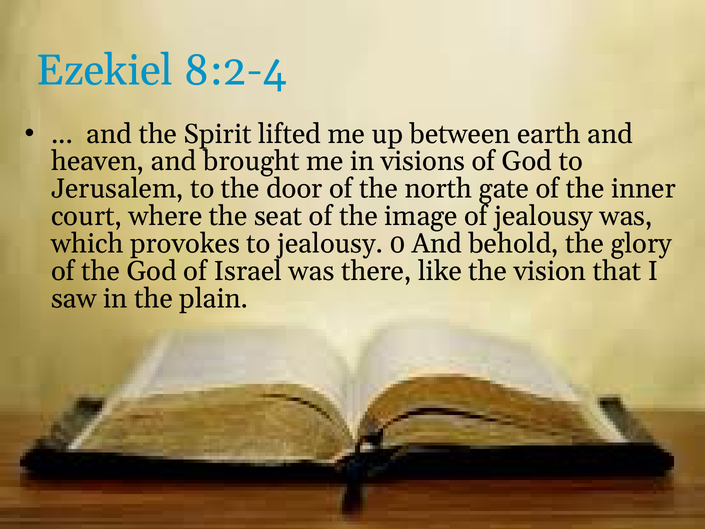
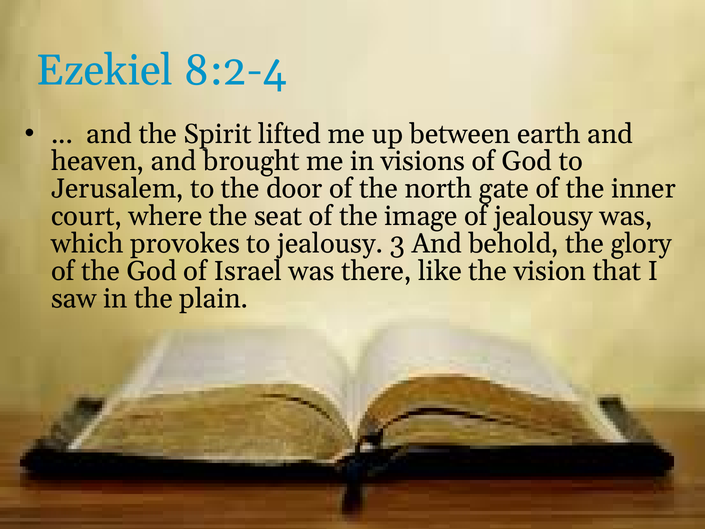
0: 0 -> 3 (397, 244)
